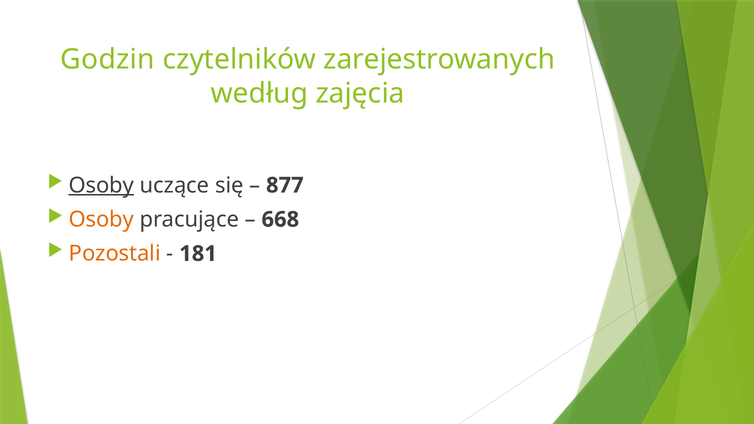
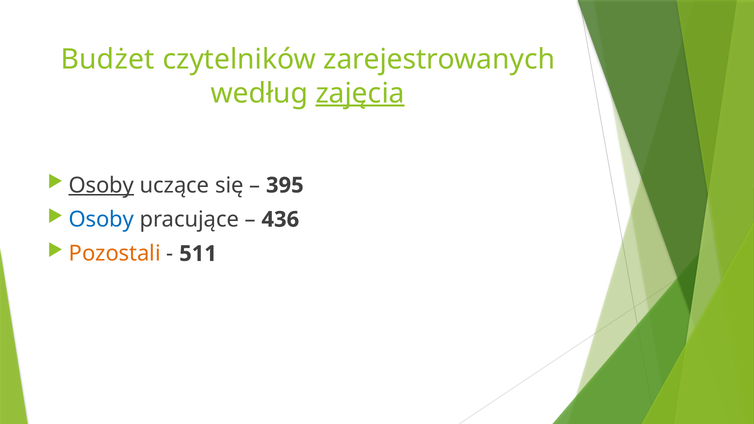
Godzin: Godzin -> Budżet (108, 59)
zajęcia underline: none -> present (360, 93)
877: 877 -> 395 (285, 185)
Osoby colour: orange -> blue (101, 220)
668: 668 -> 436 (280, 220)
181: 181 -> 511 (198, 254)
